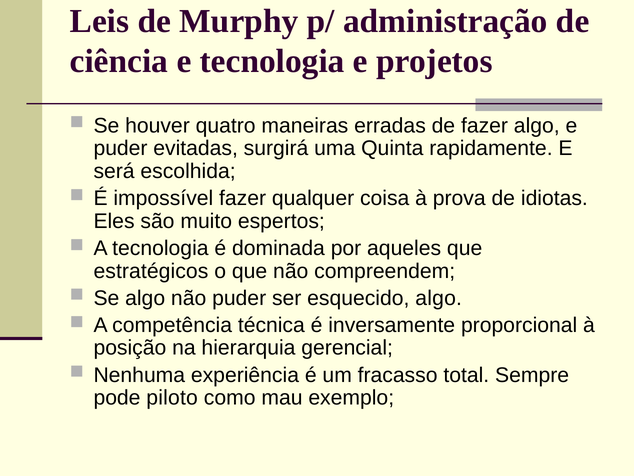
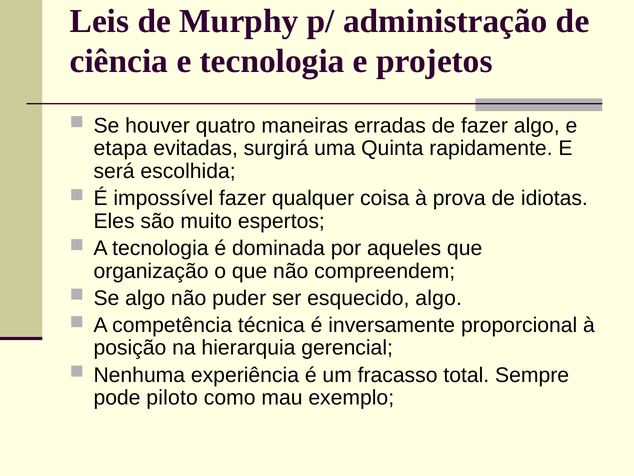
puder: puder -> etapa (120, 148)
estratégicos: estratégicos -> organização (151, 271)
